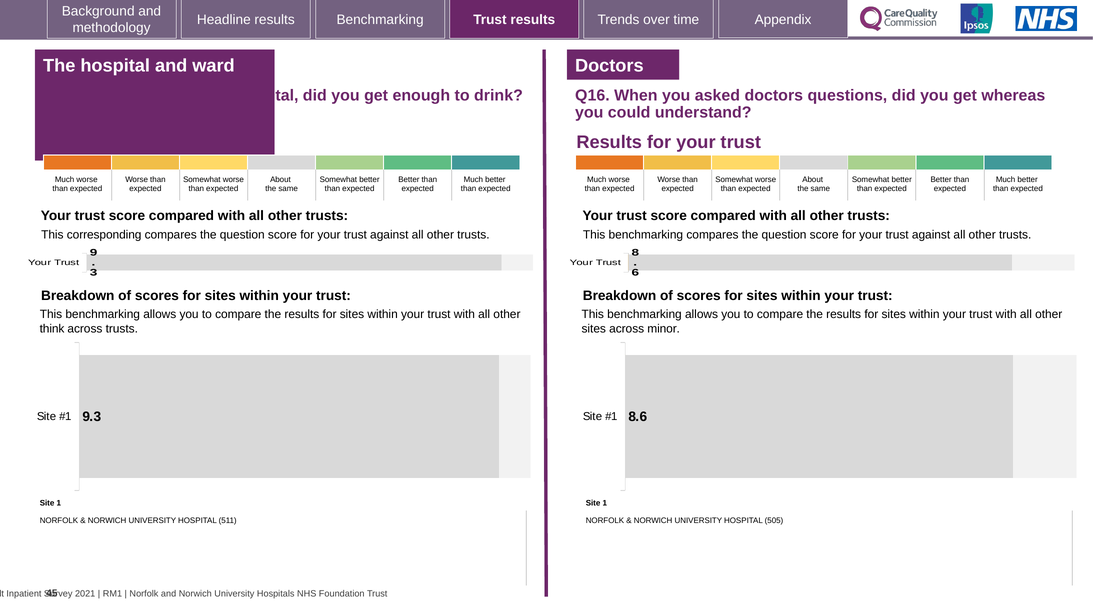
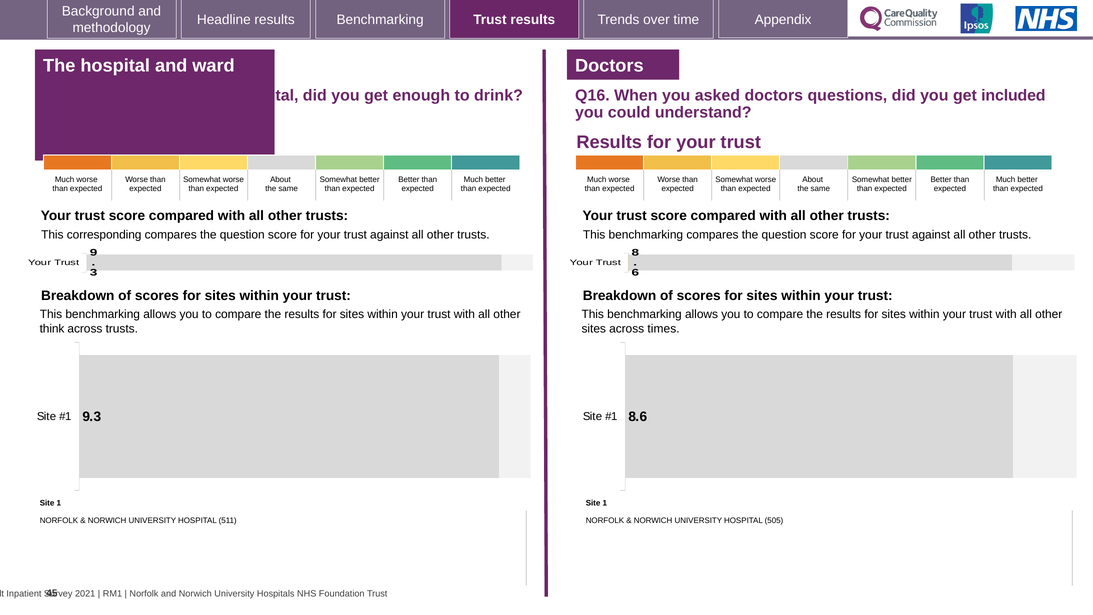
whereas: whereas -> included (1013, 95)
minor: minor -> times (664, 329)
